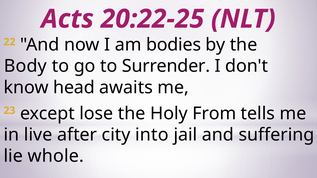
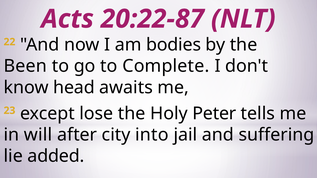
20:22-25: 20:22-25 -> 20:22-87 (152, 19)
Body: Body -> Been (25, 66)
Surrender: Surrender -> Complete (166, 66)
From: From -> Peter (214, 114)
live: live -> will (38, 135)
whole: whole -> added (56, 156)
